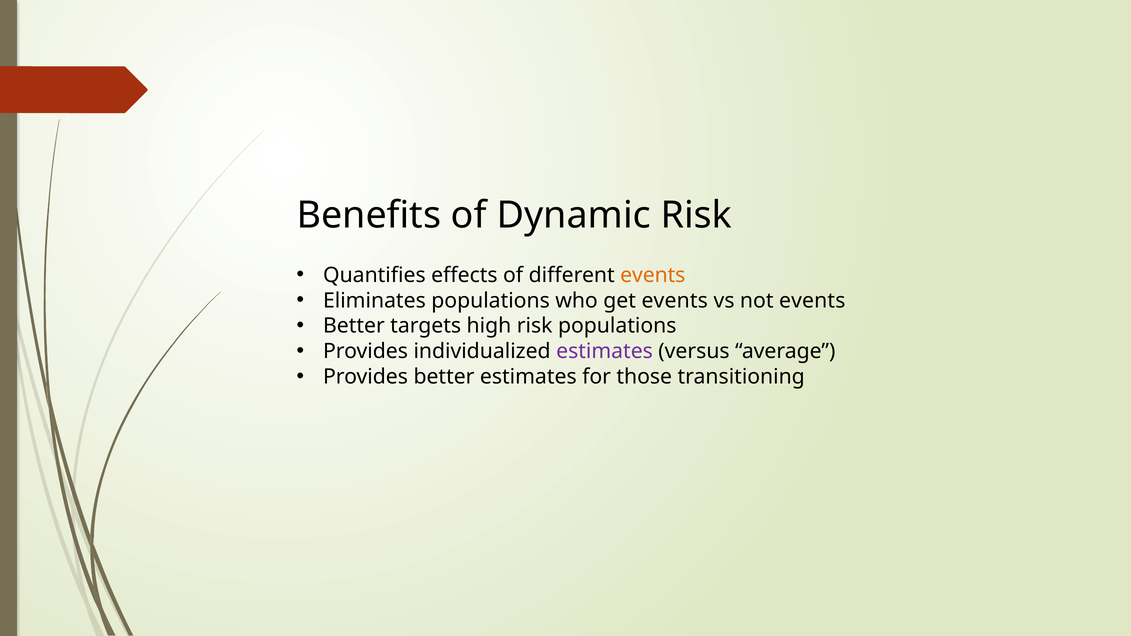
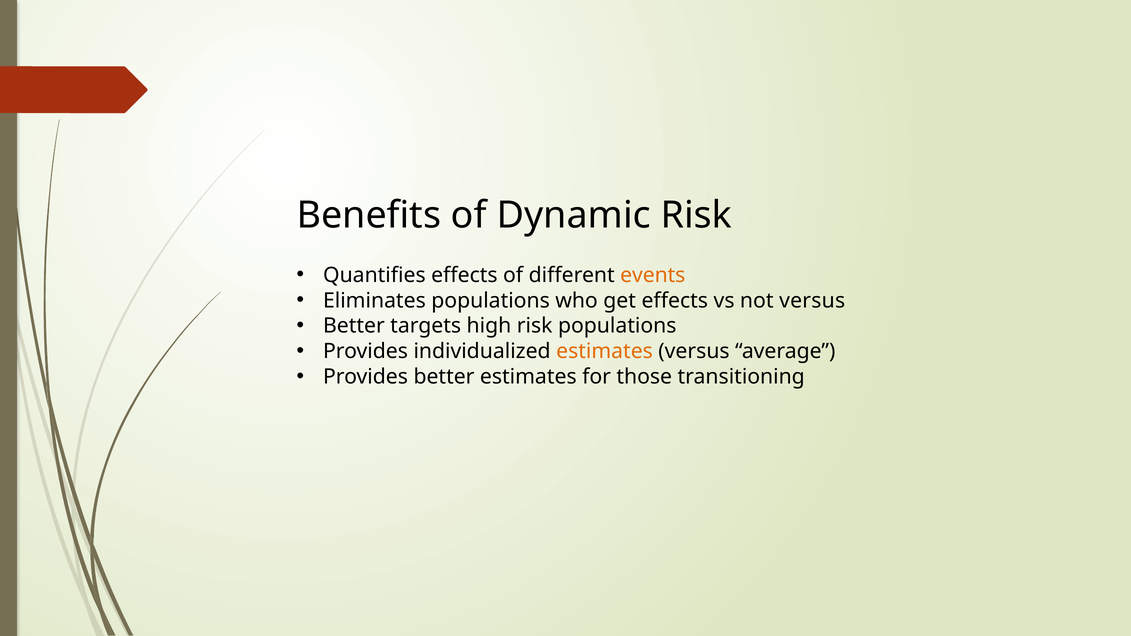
get events: events -> effects (675, 301)
not events: events -> versus (812, 301)
estimates colour: purple -> orange (605, 352)
